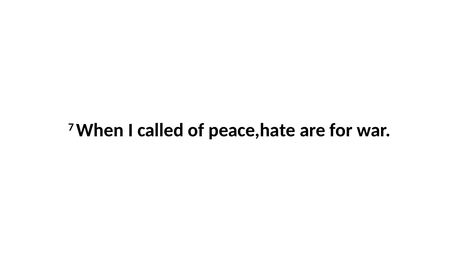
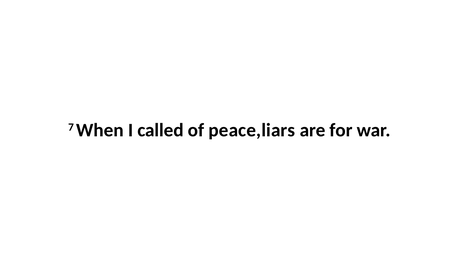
peace,hate: peace,hate -> peace,liars (252, 130)
